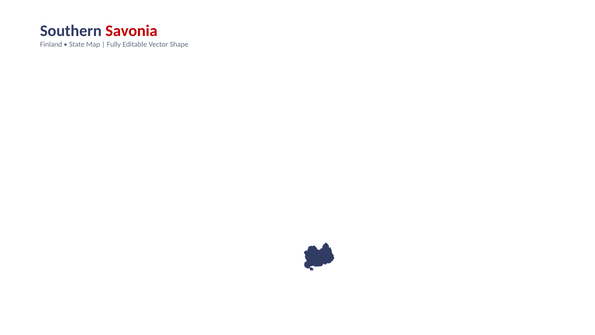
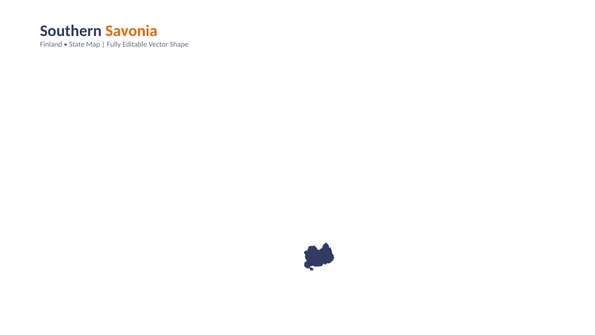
Savonia colour: red -> orange (131, 31)
